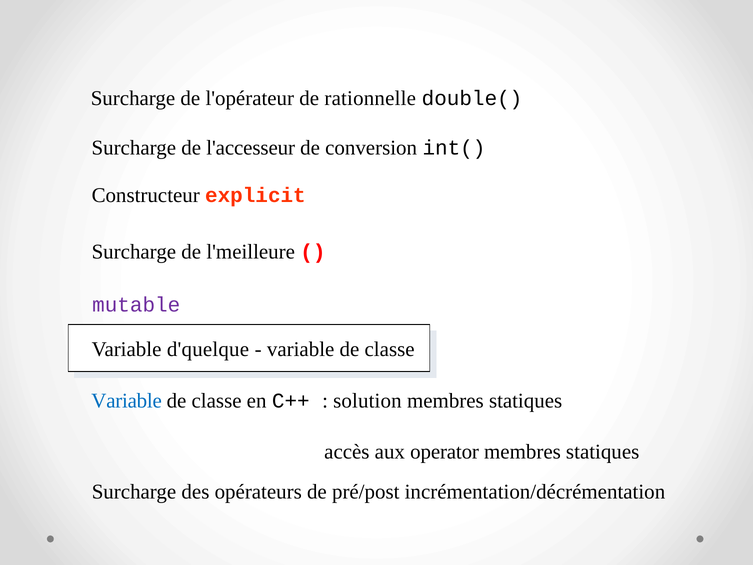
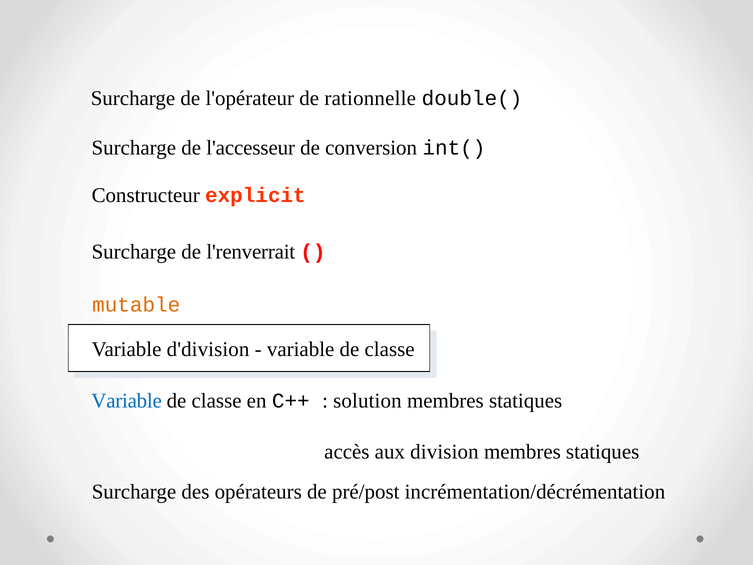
l'meilleure: l'meilleure -> l'renverrait (251, 252)
mutable colour: purple -> orange (136, 305)
d'quelque: d'quelque -> d'division (208, 349)
operator: operator -> division (444, 452)
